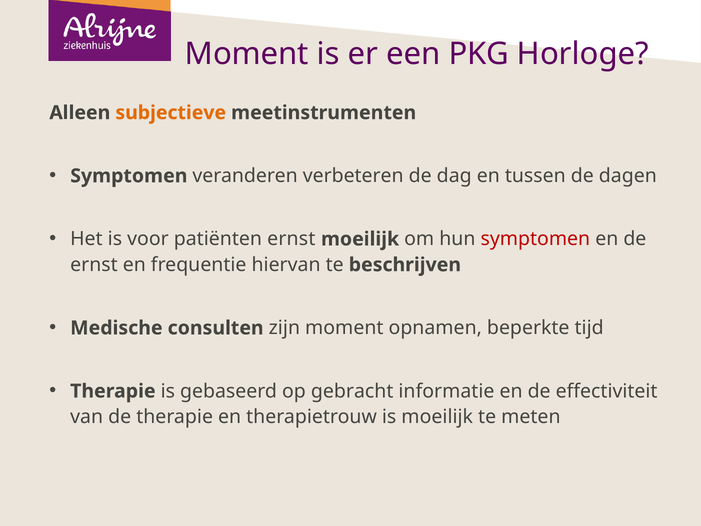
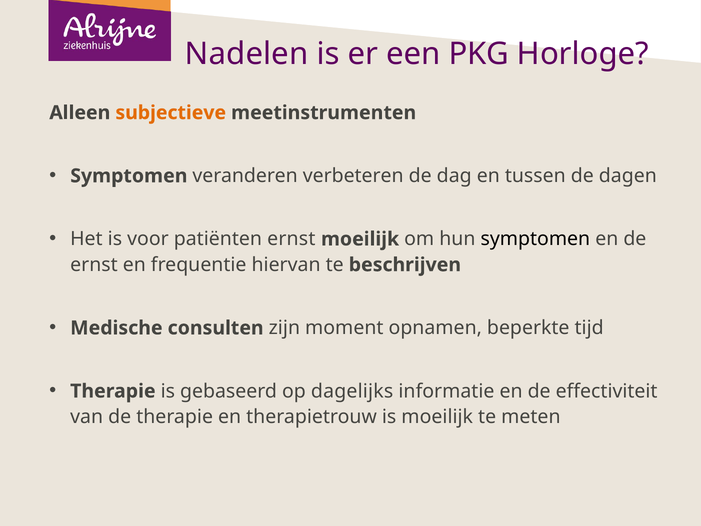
Moment: Moment -> Nadelen (247, 54)
symptomen colour: red -> black (535, 239)
gebracht: gebracht -> dagelijks (352, 391)
